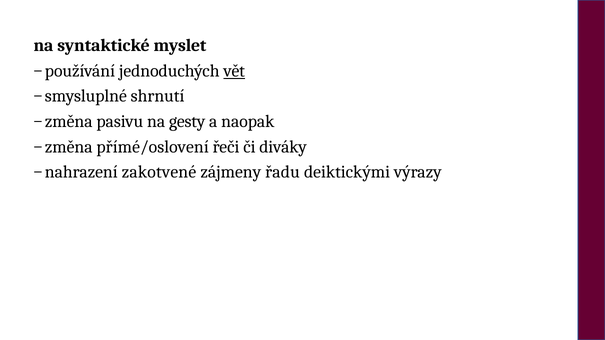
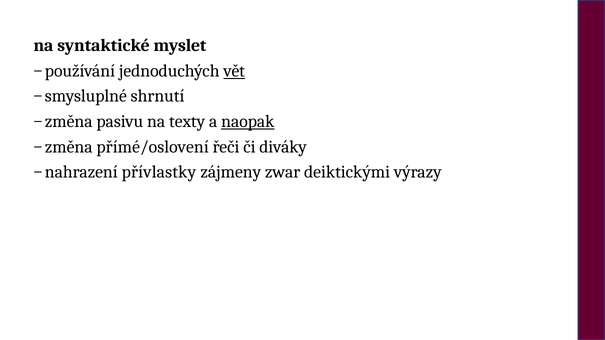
gesty: gesty -> texty (187, 122)
naopak underline: none -> present (248, 122)
zakotvené: zakotvené -> přívlastky (159, 172)
řadu: řadu -> zwar (283, 172)
